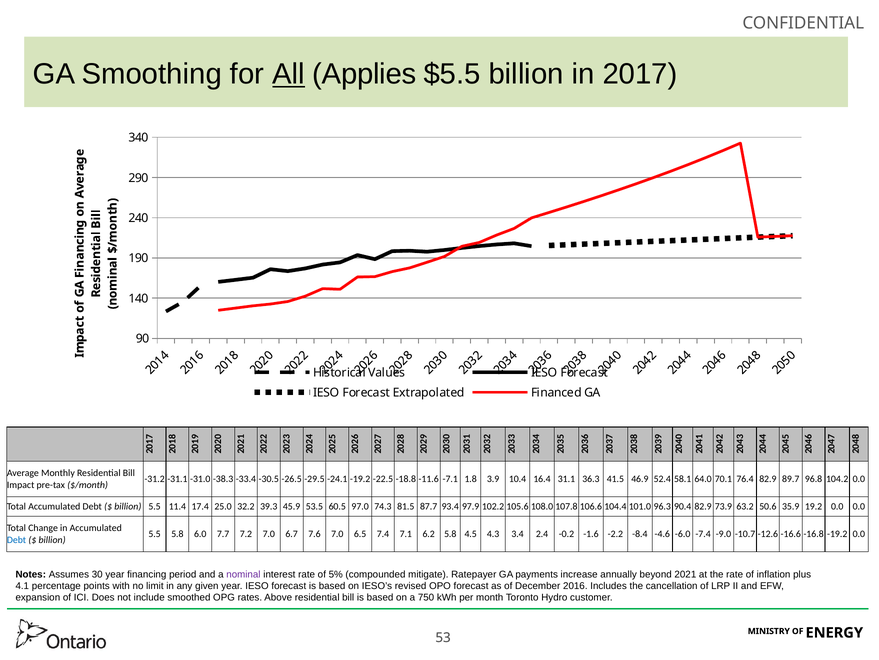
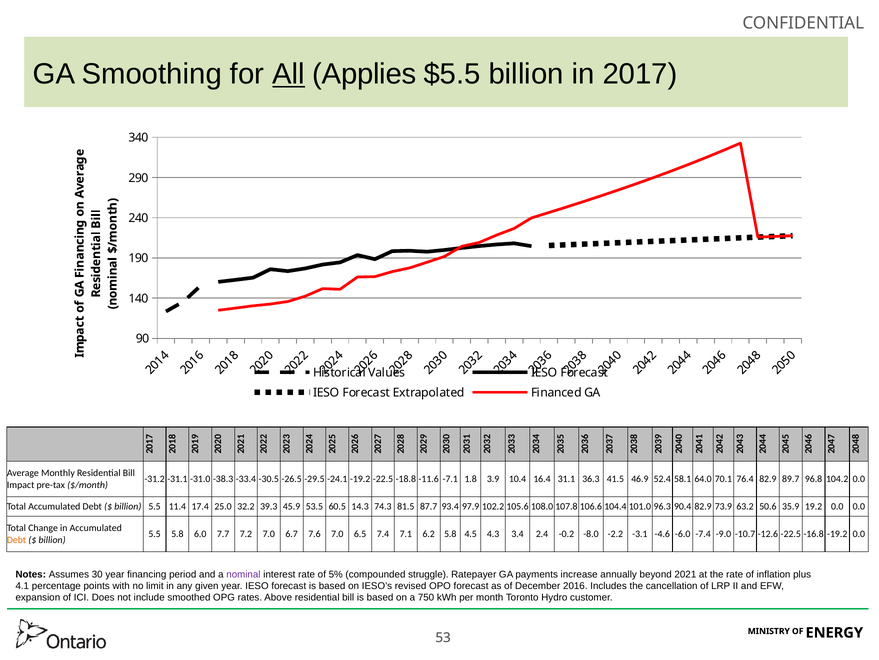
97.0: 97.0 -> 14.3 (360, 506)
-1.6: -1.6 -> -8.0 (591, 533)
-8.4: -8.4 -> -3.1 (640, 533)
-12.6 -16.6: -16.6 -> -22.5 (791, 533)
Debt colour: blue -> orange (17, 540)
mitigate: mitigate -> struggle (428, 574)
